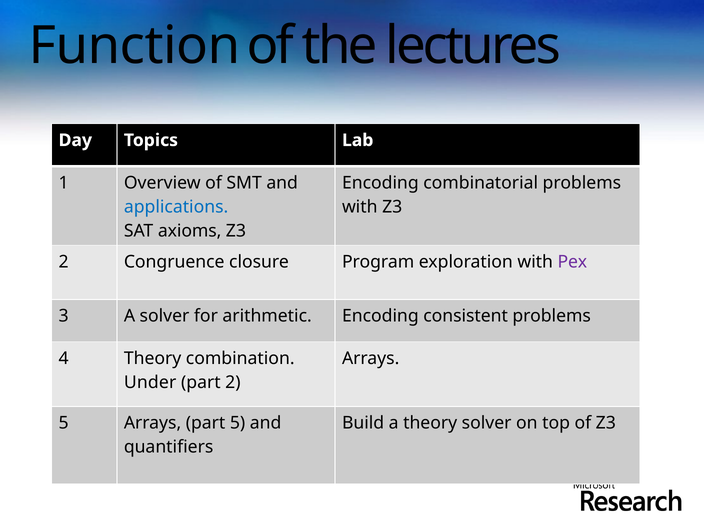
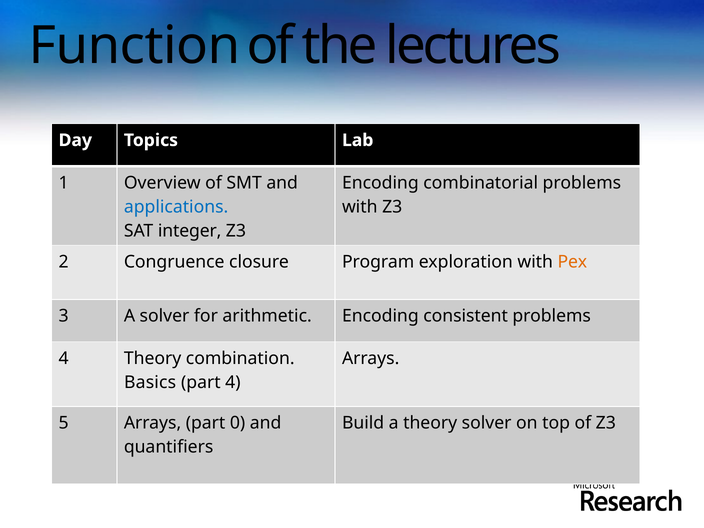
axioms: axioms -> integer (190, 231)
Pex colour: purple -> orange (572, 262)
Under: Under -> Basics (150, 382)
part 2: 2 -> 4 (233, 382)
part 5: 5 -> 0 (238, 423)
